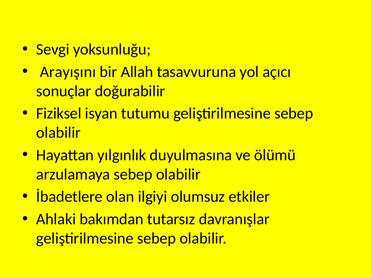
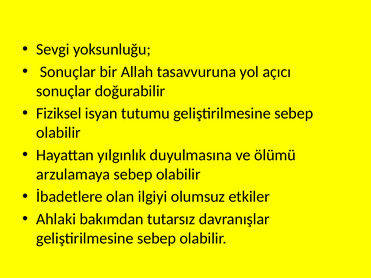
Arayışını: Arayışını -> Sonuçlar (68, 72)
